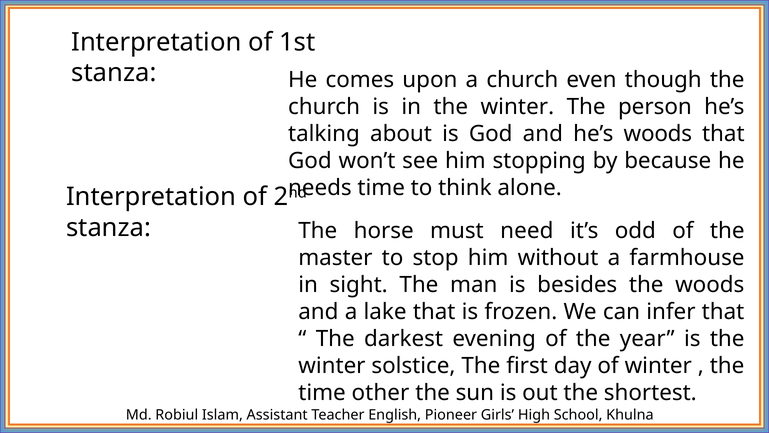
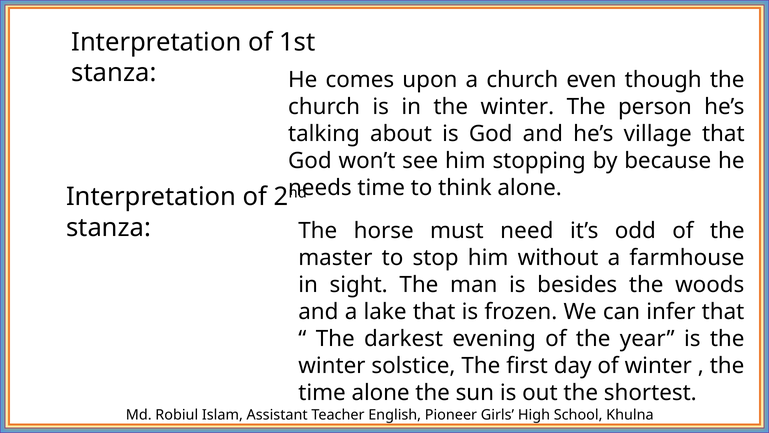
he’s woods: woods -> village (658, 134)
time other: other -> alone (381, 392)
